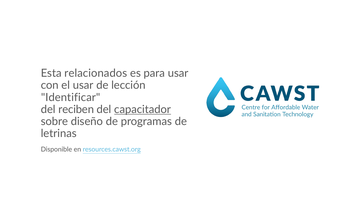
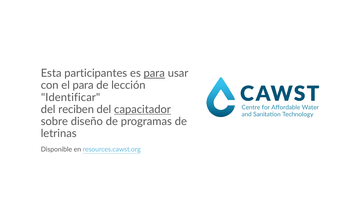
relacionados: relacionados -> participantes (96, 73)
para underline: none -> present (154, 73)
el usar: usar -> para (83, 85)
